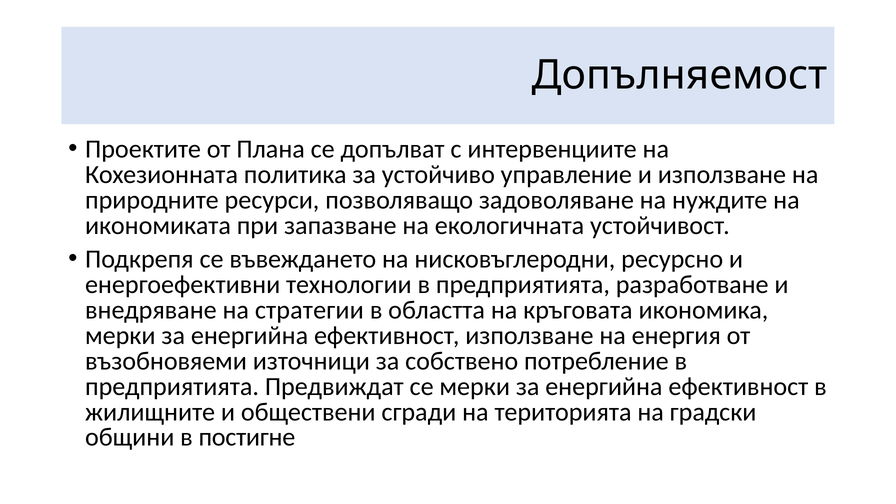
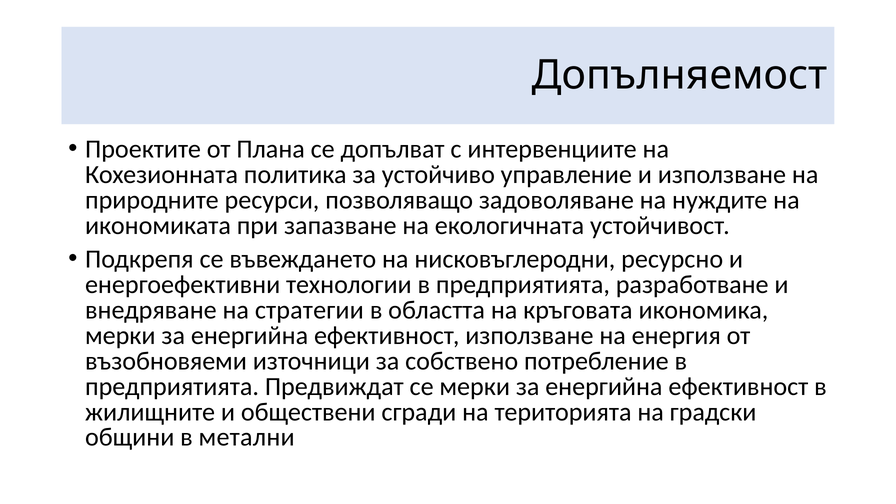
постигне: постигне -> метални (247, 437)
